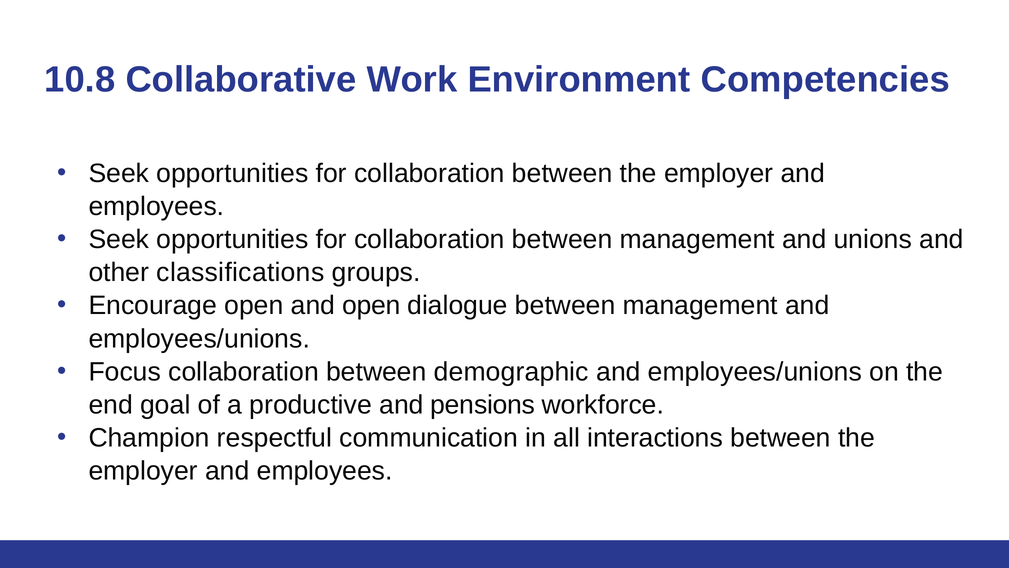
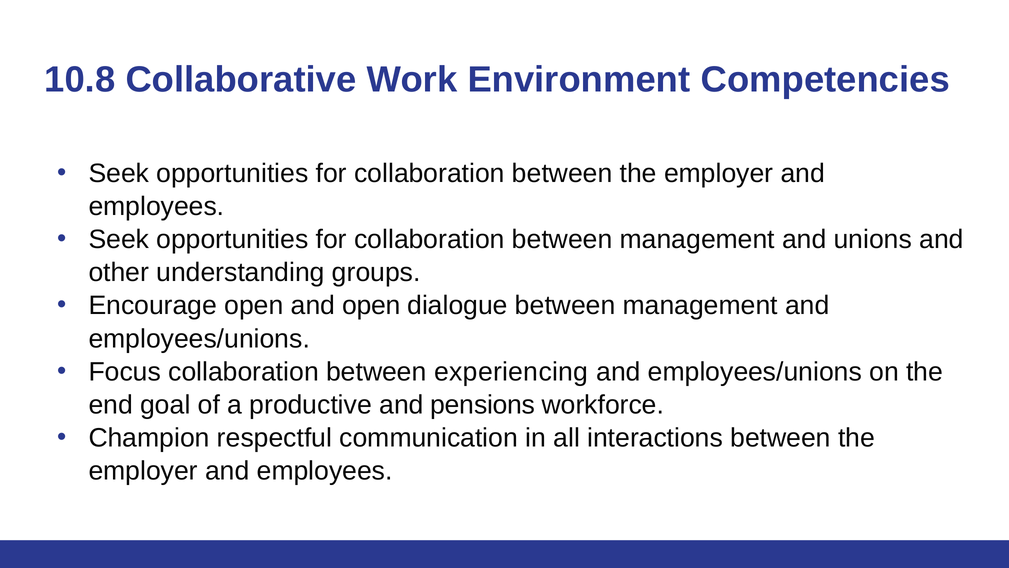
classifications: classifications -> understanding (241, 272)
demographic: demographic -> experiencing (511, 372)
